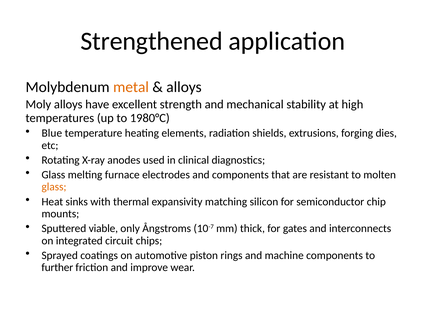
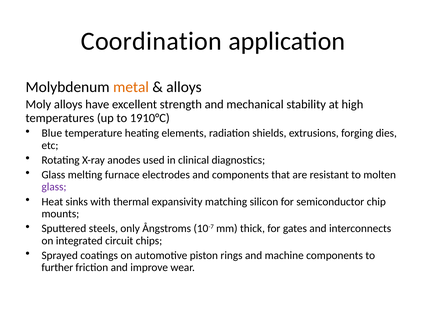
Strengthened: Strengthened -> Coordination (151, 41)
1980°C: 1980°C -> 1910°C (150, 118)
glass colour: orange -> purple (54, 187)
viable: viable -> steels (103, 228)
